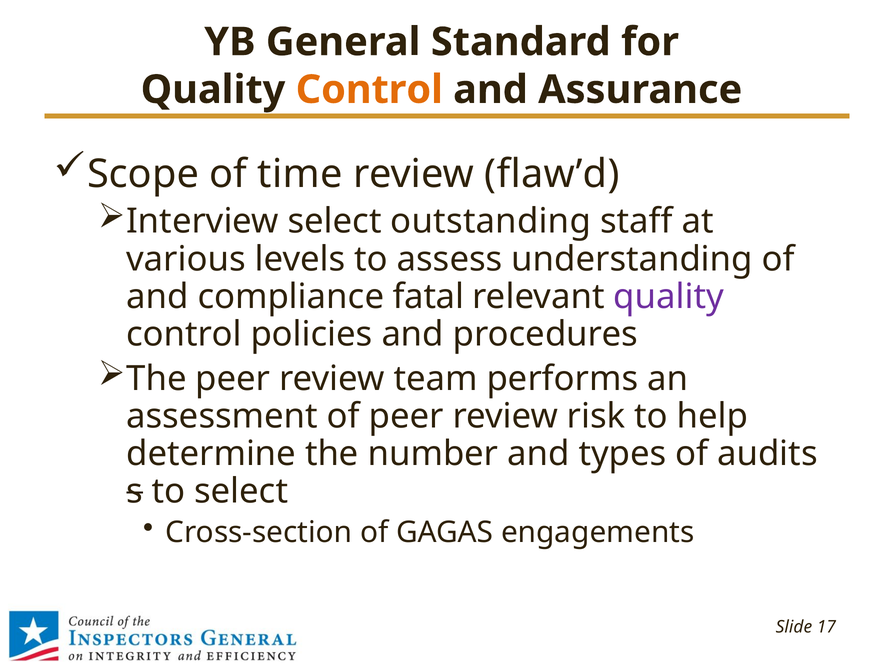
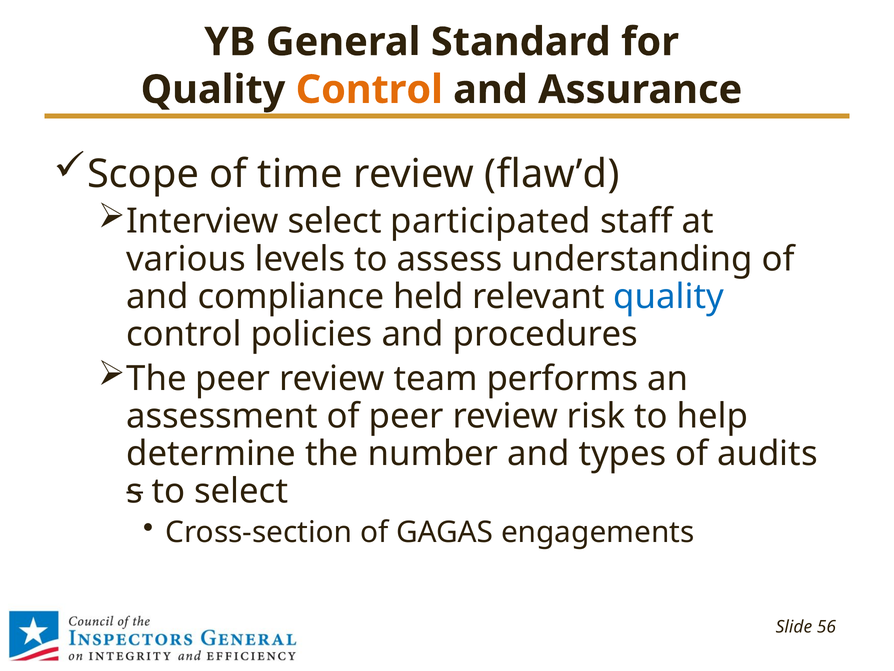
outstanding: outstanding -> participated (491, 221)
fatal: fatal -> held (428, 296)
quality colour: purple -> blue (669, 296)
17: 17 -> 56 (826, 627)
